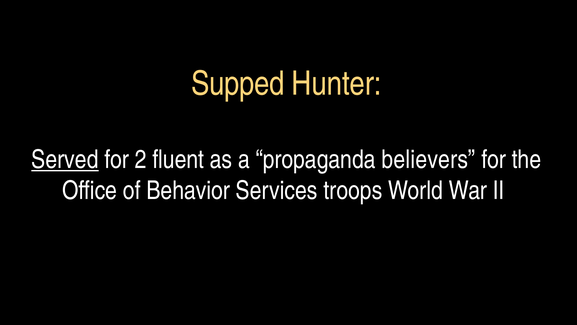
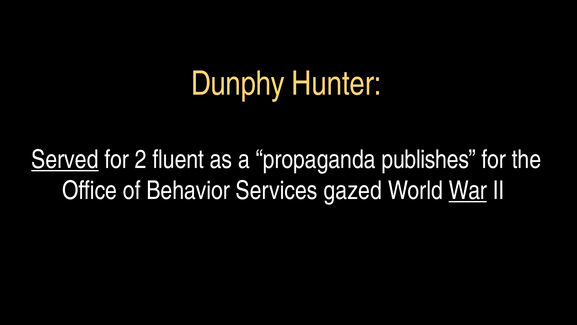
Supped: Supped -> Dunphy (238, 84)
believers: believers -> publishes (429, 159)
troops: troops -> gazed (353, 190)
War underline: none -> present (468, 190)
